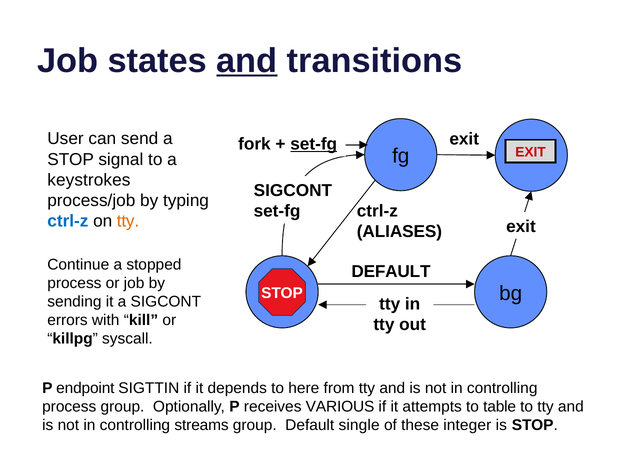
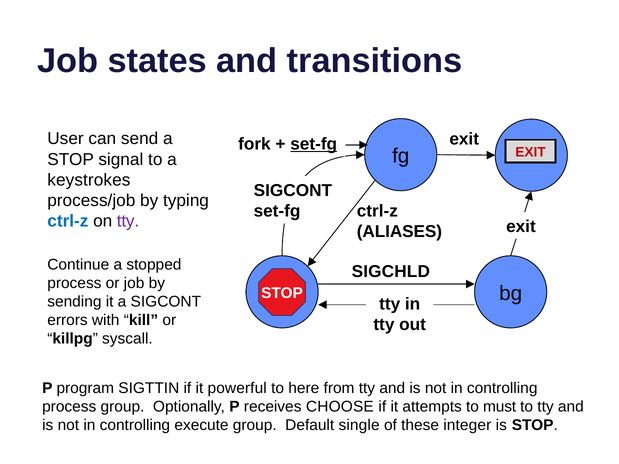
and underline: present -> none (247, 61)
tty colour: orange -> purple (128, 221)
DEFAULT: DEFAULT -> SIGCHLD (391, 272)
endpoint: endpoint -> program (85, 388)
depends: depends -> powerful (237, 388)
VARIOUS: VARIOUS -> CHOOSE (340, 407)
table: table -> must (500, 407)
streams: streams -> execute (202, 425)
